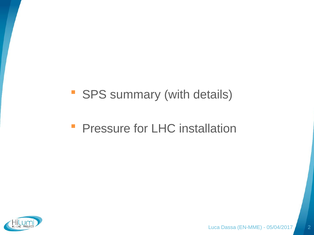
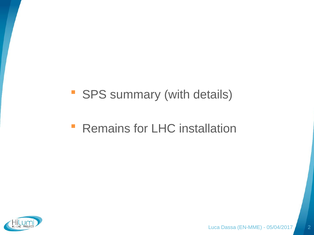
Pressure: Pressure -> Remains (106, 129)
